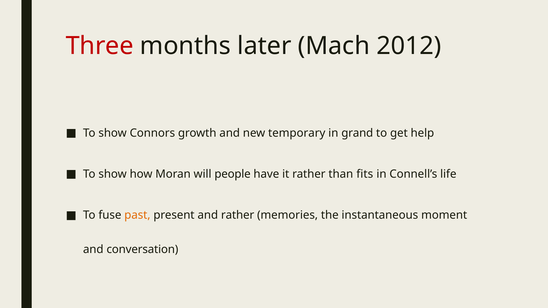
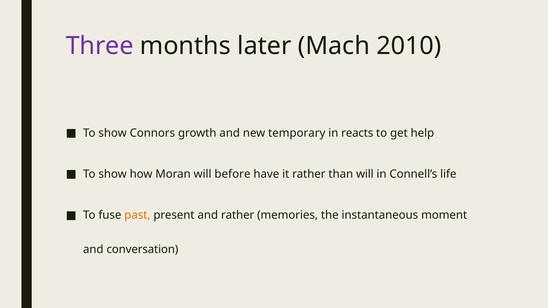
Three colour: red -> purple (100, 46)
2012: 2012 -> 2010 (409, 46)
grand: grand -> reacts (357, 133)
people: people -> before (232, 174)
than fits: fits -> will (365, 174)
